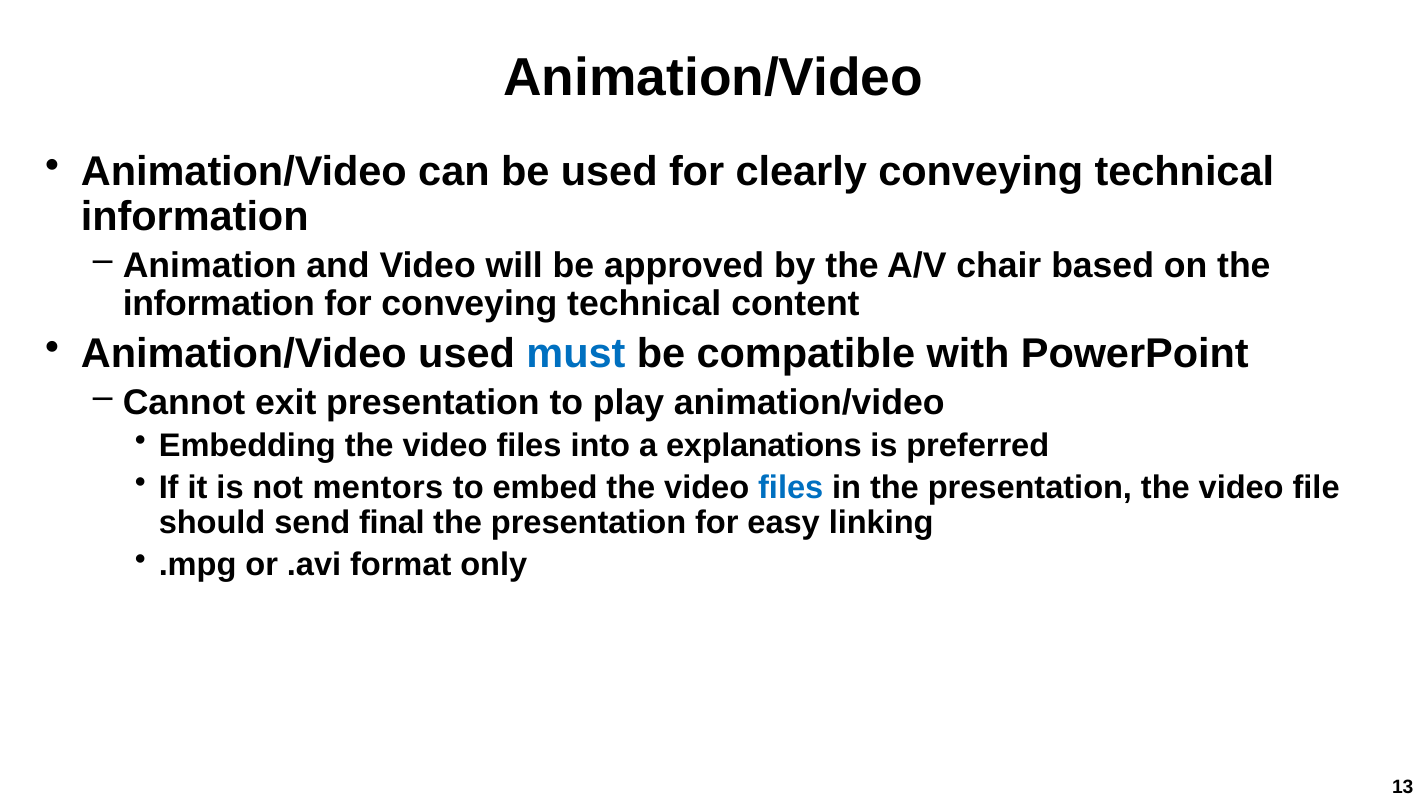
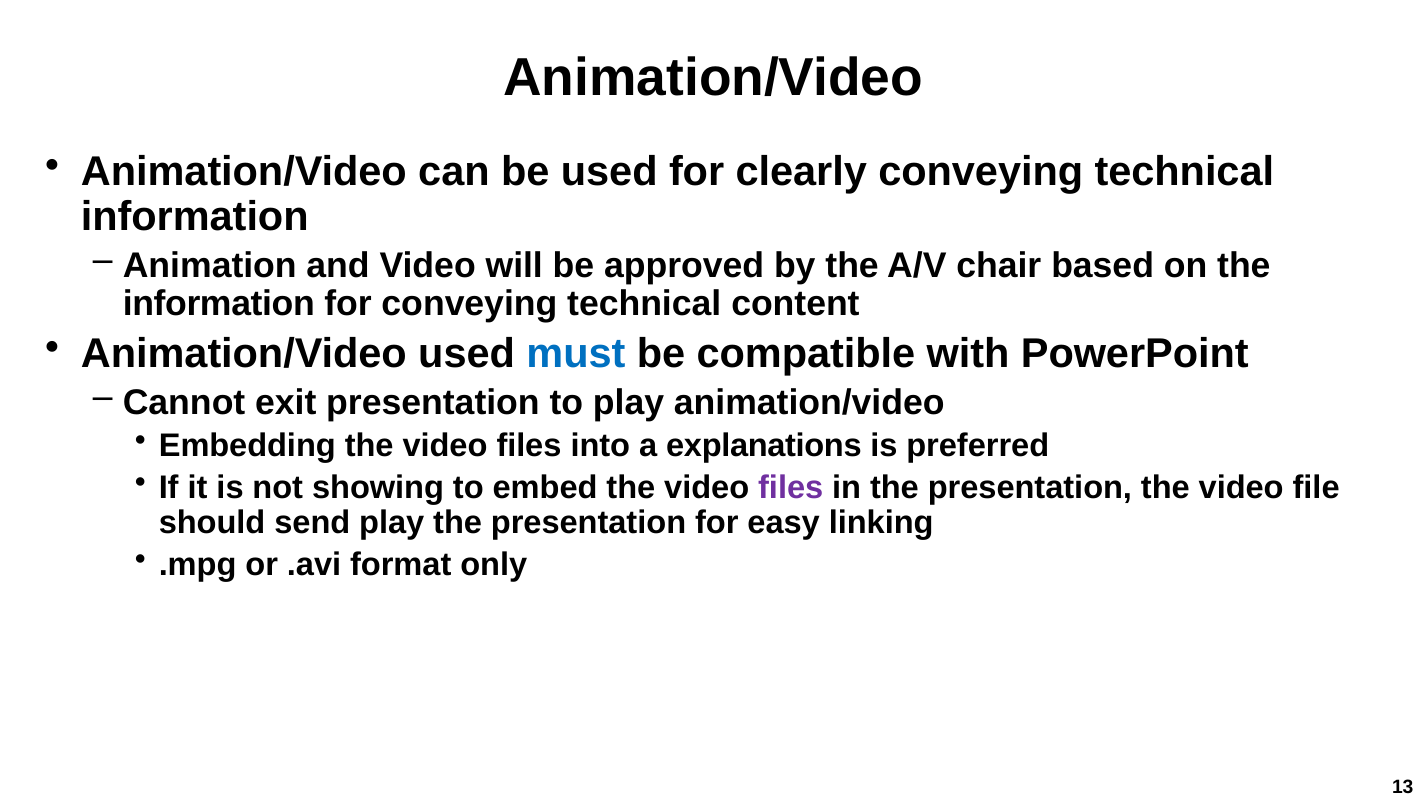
mentors: mentors -> showing (378, 487)
files colour: blue -> purple (791, 487)
send final: final -> play (392, 522)
